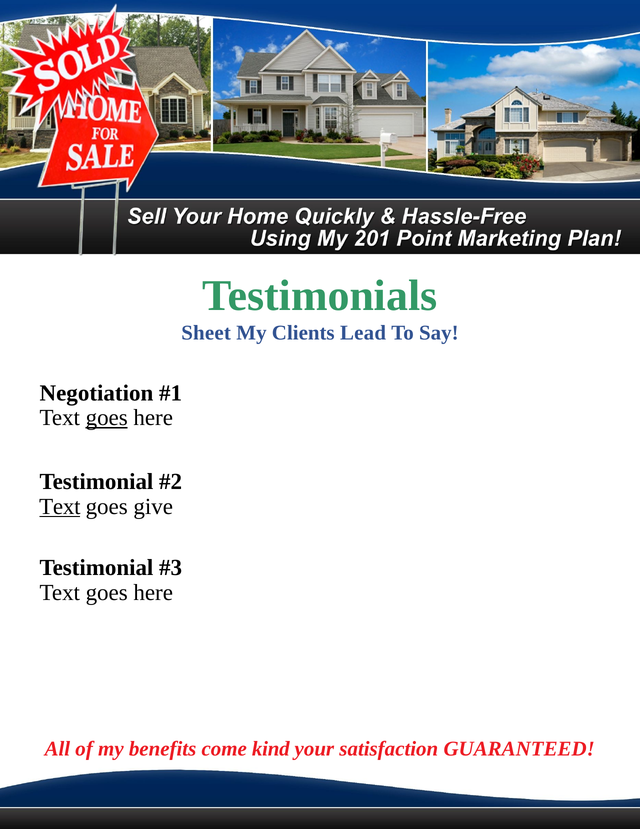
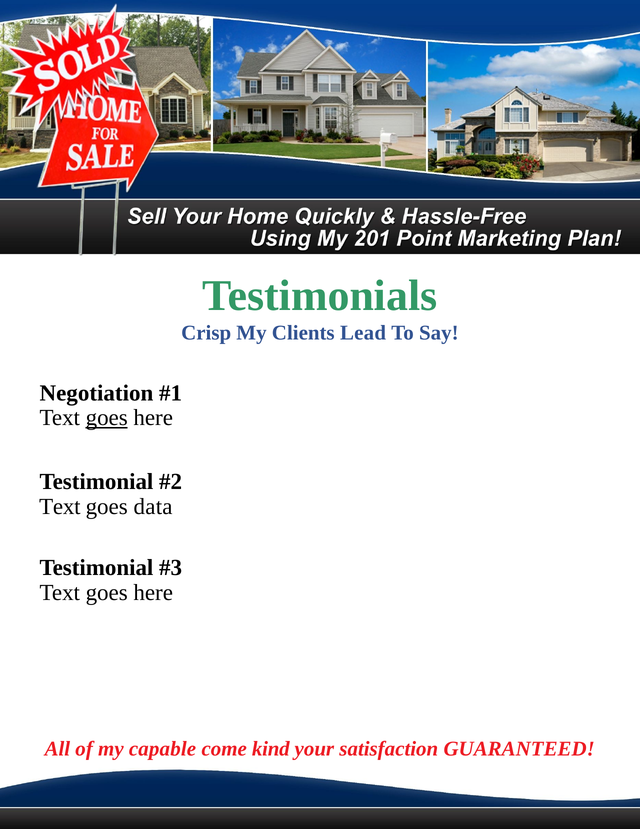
Sheet: Sheet -> Crisp (206, 333)
Text underline: present -> none (60, 506)
give: give -> data (153, 506)
benefits: benefits -> capable (163, 748)
